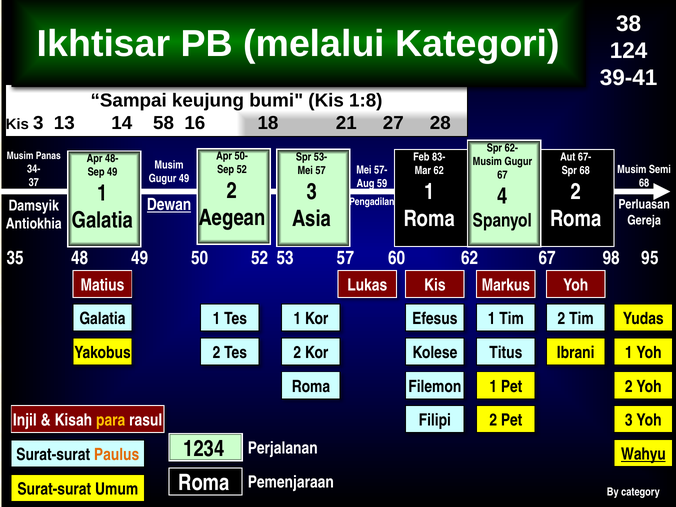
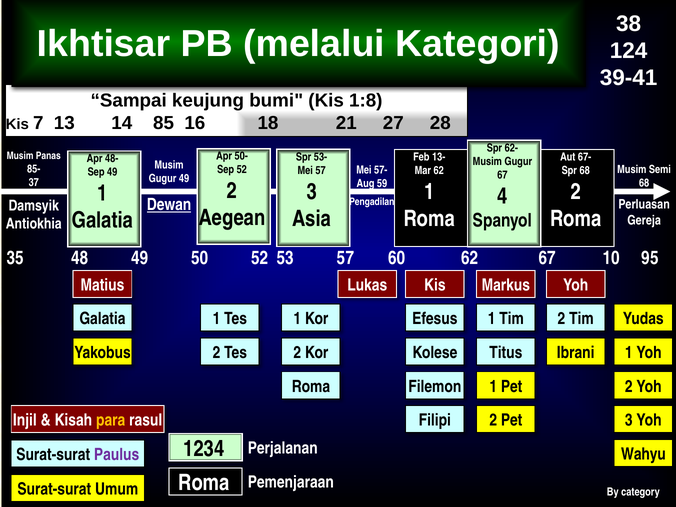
Kis 3: 3 -> 7 (38, 123)
58: 58 -> 85 (164, 123)
83-: 83- -> 13- (439, 157)
34-: 34- -> 85- (34, 169)
98: 98 -> 10 (611, 258)
Wahyu underline: present -> none (643, 454)
Paulus colour: orange -> purple (117, 455)
